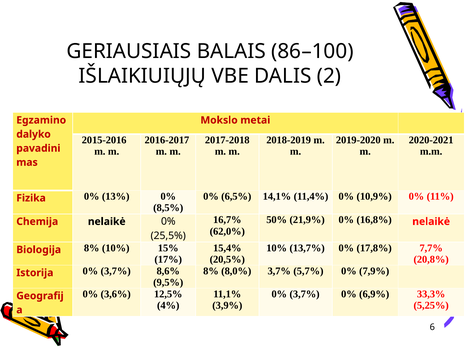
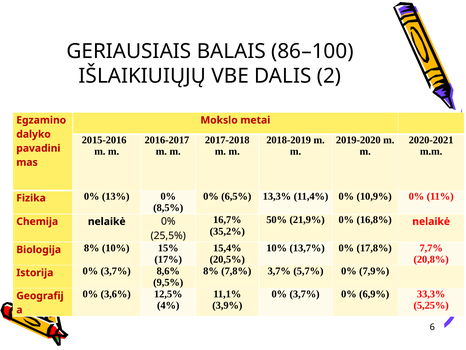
14,1%: 14,1% -> 13,3% (277, 196)
62,0%: 62,0% -> 35,2% (227, 231)
8,0%: 8,0% -> 7,8% (236, 271)
